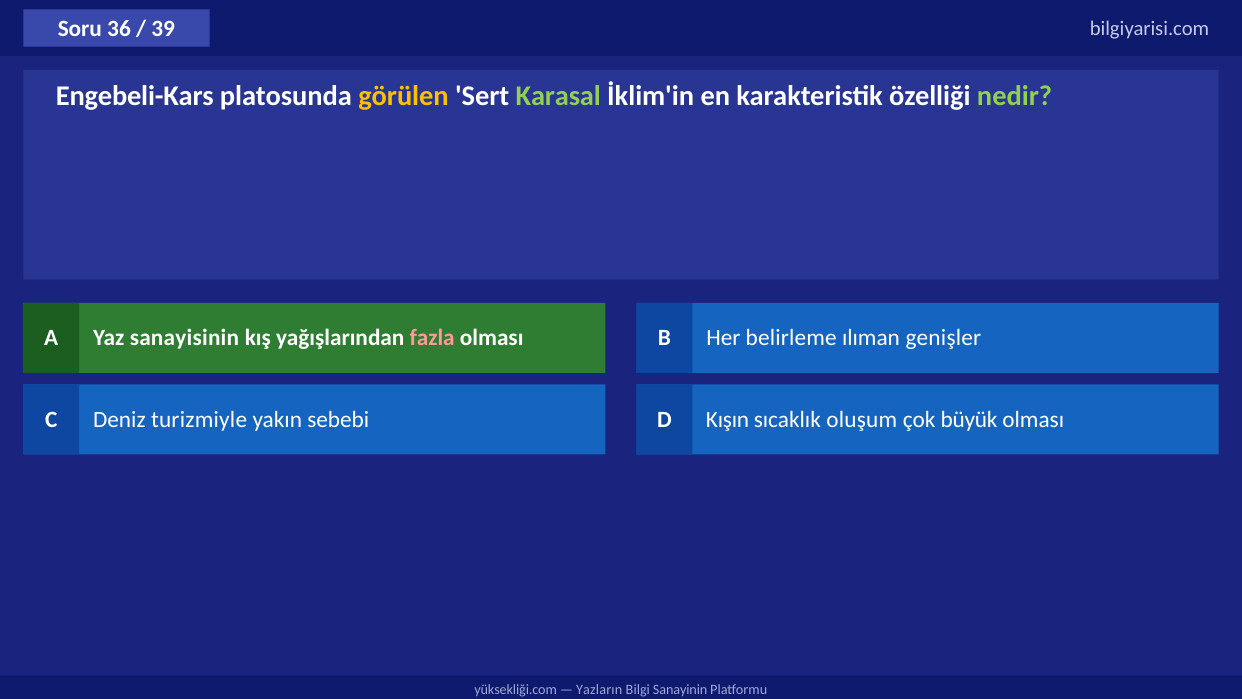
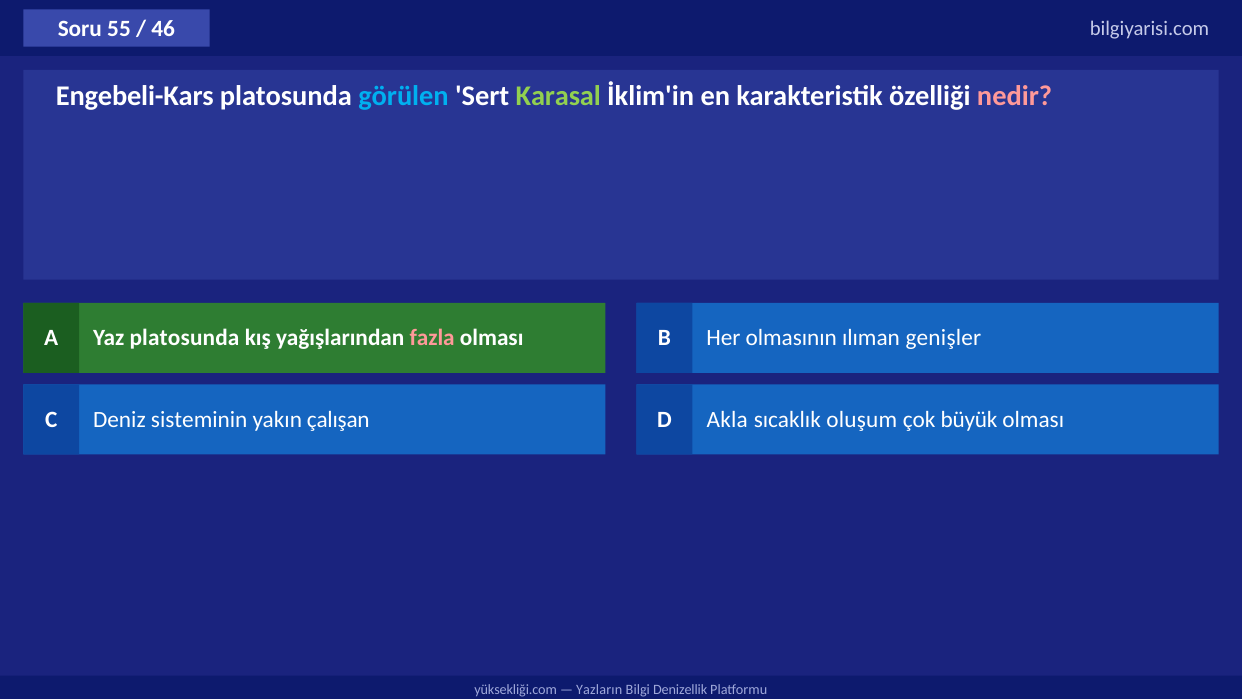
36: 36 -> 55 (119, 28)
39: 39 -> 46 (163, 28)
görülen colour: yellow -> light blue (403, 96)
nedir colour: light green -> pink (1015, 96)
Yaz sanayisinin: sanayisinin -> platosunda (184, 338)
belirleme: belirleme -> olmasının (791, 338)
turizmiyle: turizmiyle -> sisteminin (199, 419)
sebebi: sebebi -> çalışan (338, 419)
Kışın: Kışın -> Akla (727, 419)
Sanayinin: Sanayinin -> Denizellik (680, 689)
